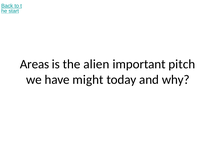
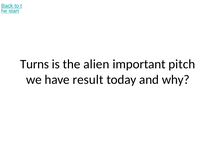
Areas: Areas -> Turns (35, 64)
might: might -> result (88, 80)
